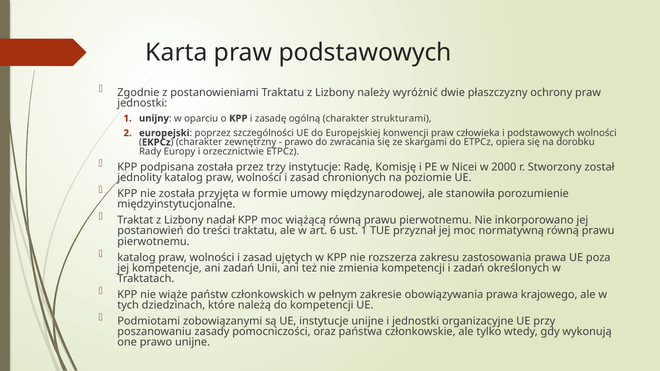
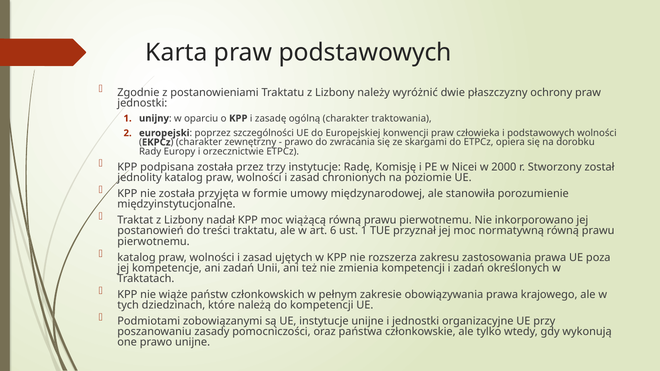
strukturami: strukturami -> traktowania (402, 118)
